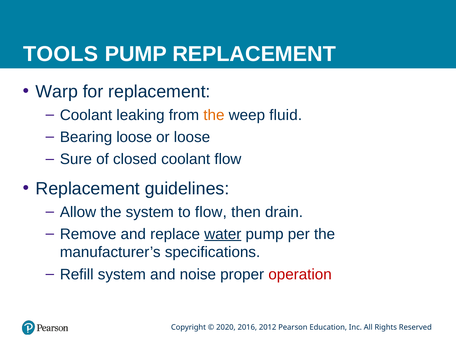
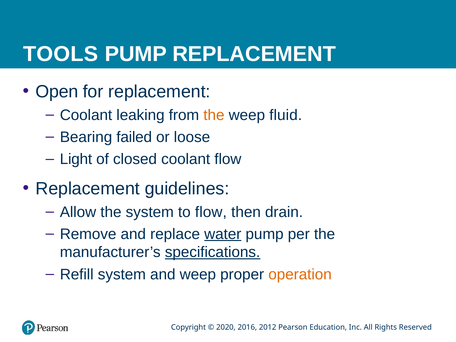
Warp: Warp -> Open (57, 92)
Bearing loose: loose -> failed (134, 137)
Sure: Sure -> Light (76, 159)
specifications underline: none -> present (213, 252)
and noise: noise -> weep (198, 274)
operation colour: red -> orange (300, 274)
